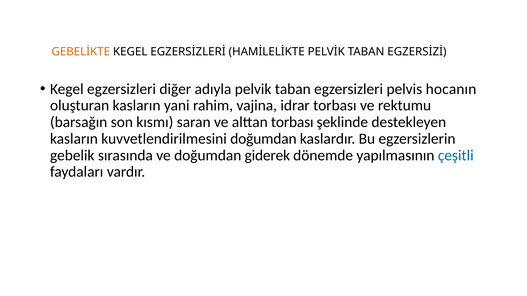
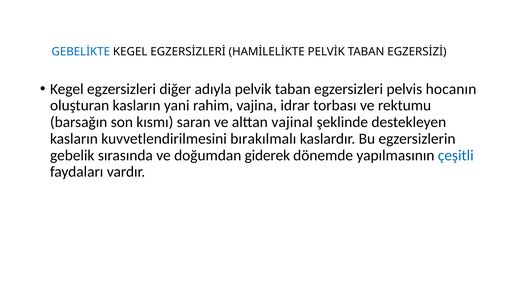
GEBELİKTE colour: orange -> blue (81, 52)
alttan torbası: torbası -> vajinal (292, 122)
kuvvetlendirilmesini doğumdan: doğumdan -> bırakılmalı (263, 139)
